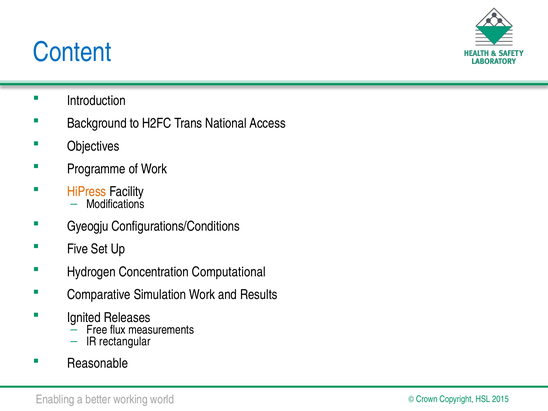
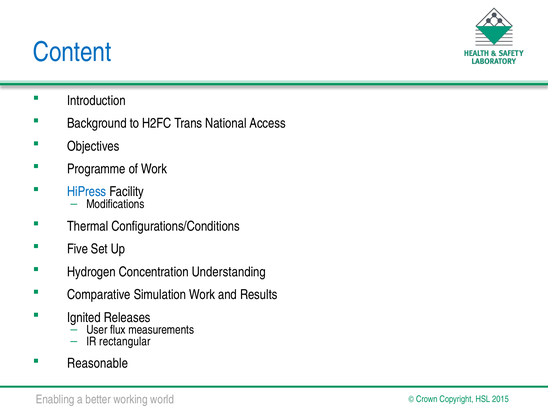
HiPress colour: orange -> blue (87, 192)
Gyeogju: Gyeogju -> Thermal (88, 226)
Computational: Computational -> Understanding (229, 272)
Free: Free -> User (97, 330)
